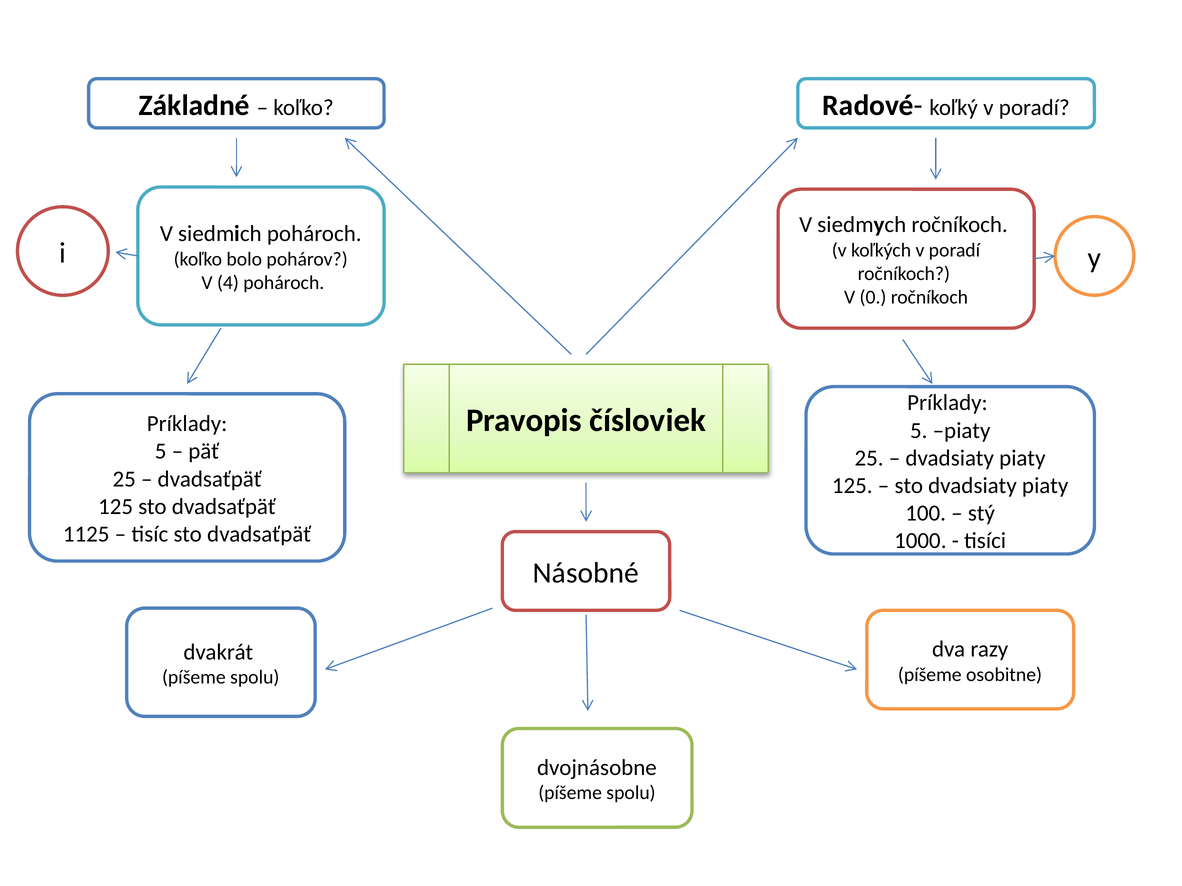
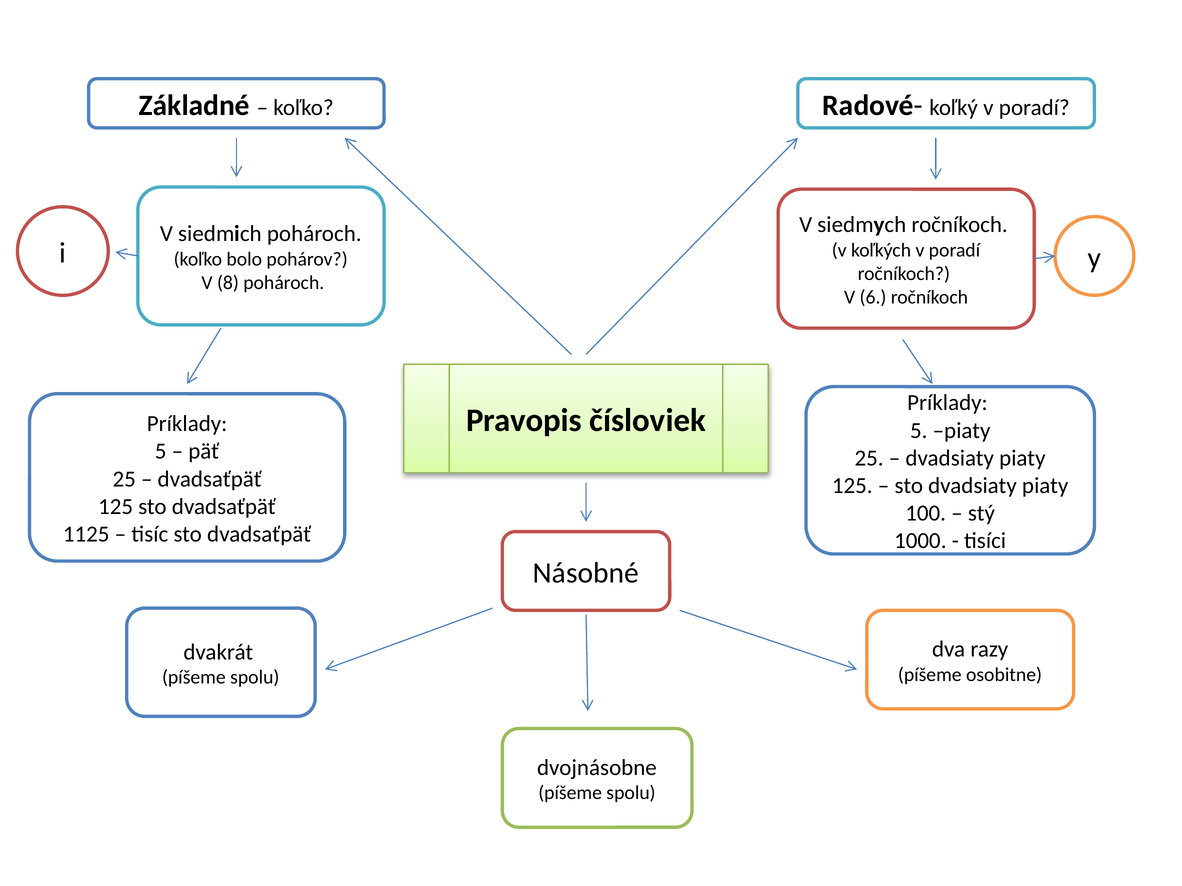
4: 4 -> 8 (228, 283)
0: 0 -> 6 (873, 298)
